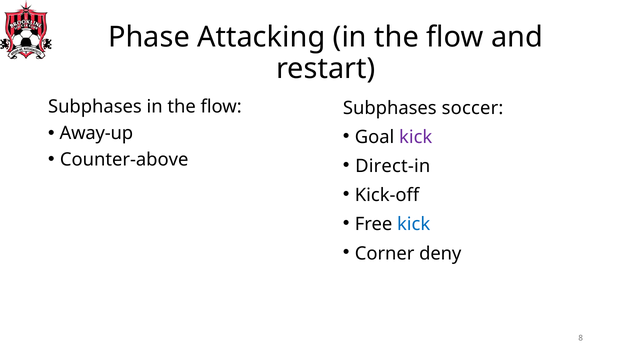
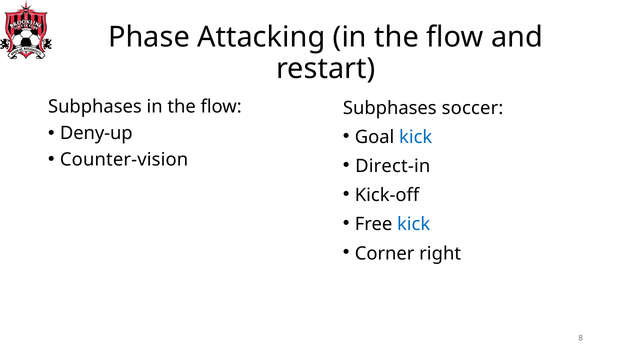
Away-up: Away-up -> Deny-up (96, 133)
kick colour: purple -> blue (416, 137)
Counter-above: Counter-above -> Counter-vision (124, 160)
deny: deny -> right (440, 253)
